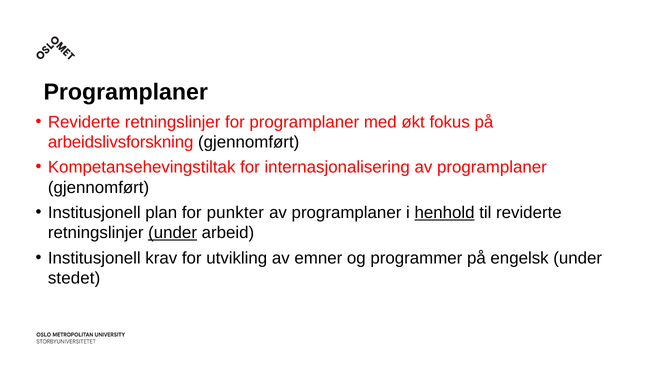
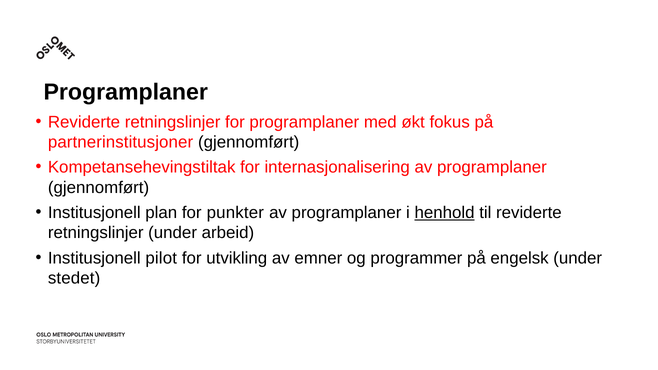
arbeidslivsforskning: arbeidslivsforskning -> partnerinstitusjoner (121, 142)
under underline: present -> none (173, 233)
krav: krav -> pilot (161, 258)
